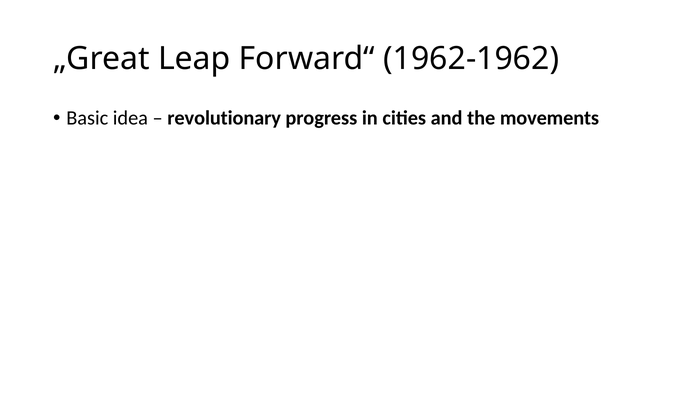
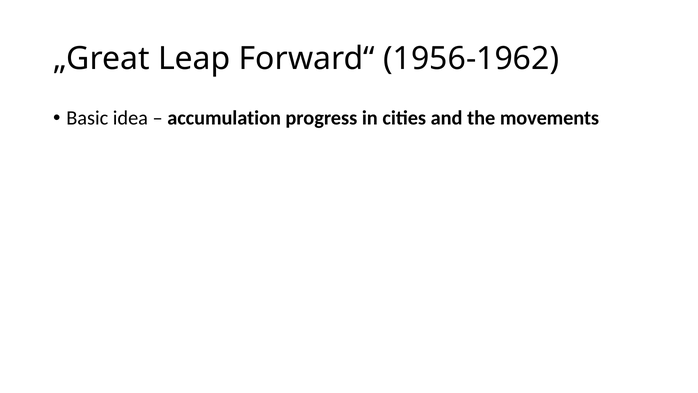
1962-1962: 1962-1962 -> 1956-1962 (471, 59)
revolutionary: revolutionary -> accumulation (224, 118)
